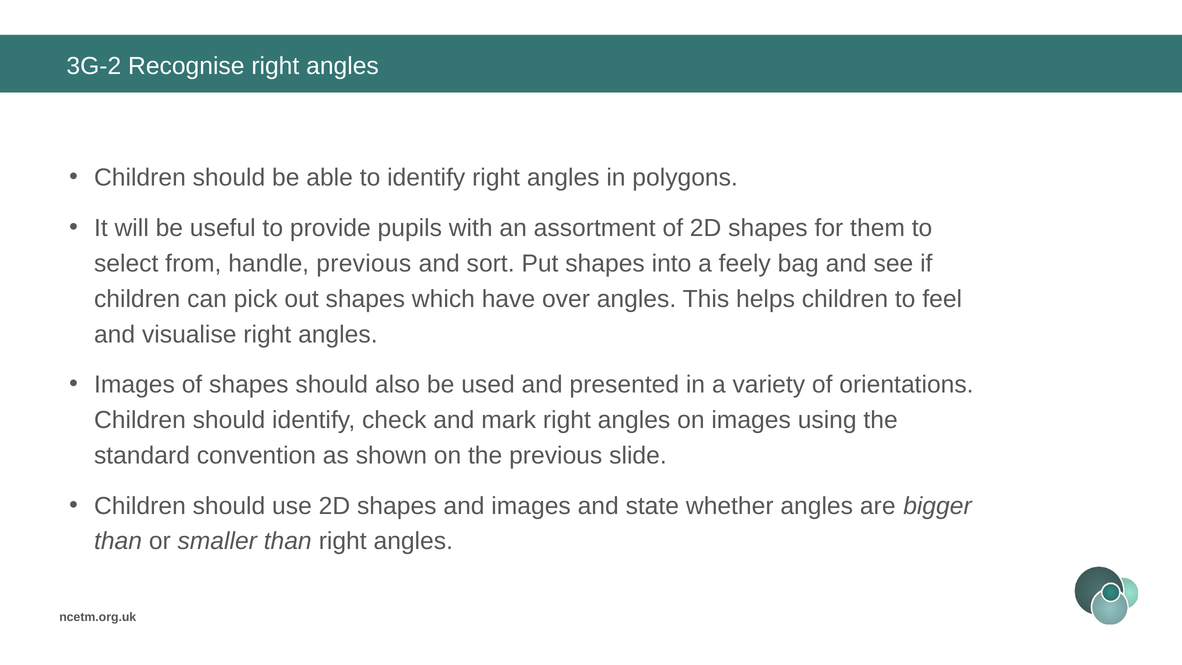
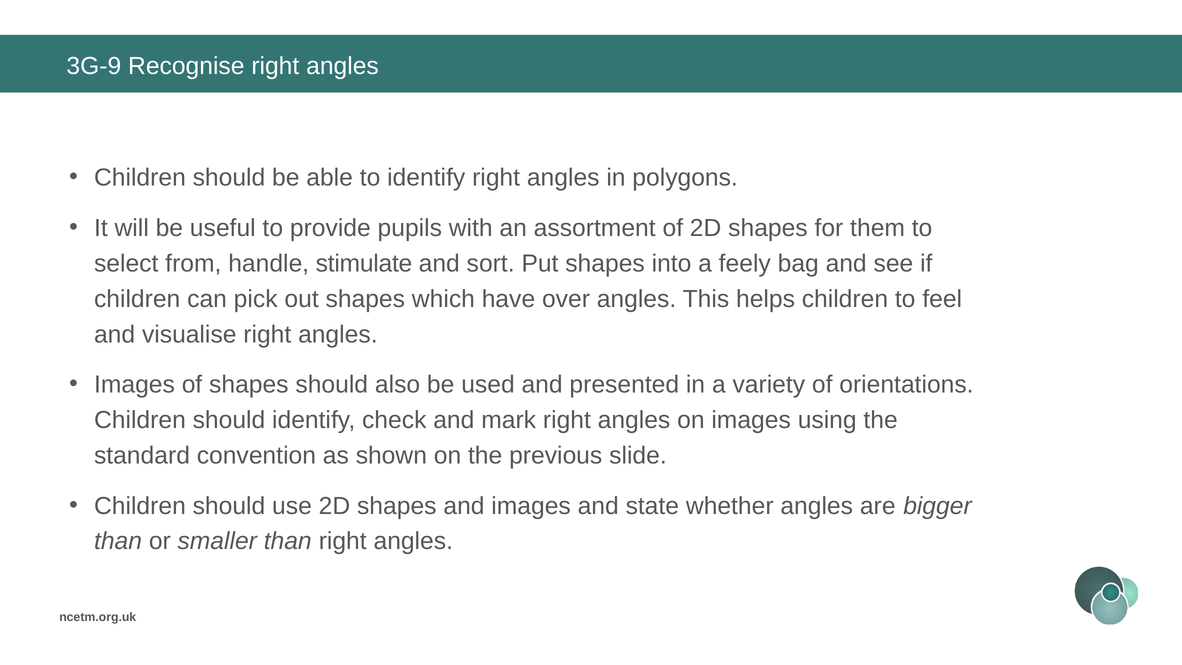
3G-2: 3G-2 -> 3G-9 (94, 66)
handle previous: previous -> stimulate (364, 263)
